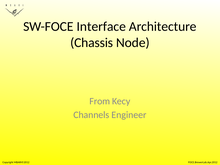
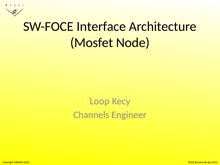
Chassis: Chassis -> Mosfet (92, 43)
From: From -> Loop (100, 101)
